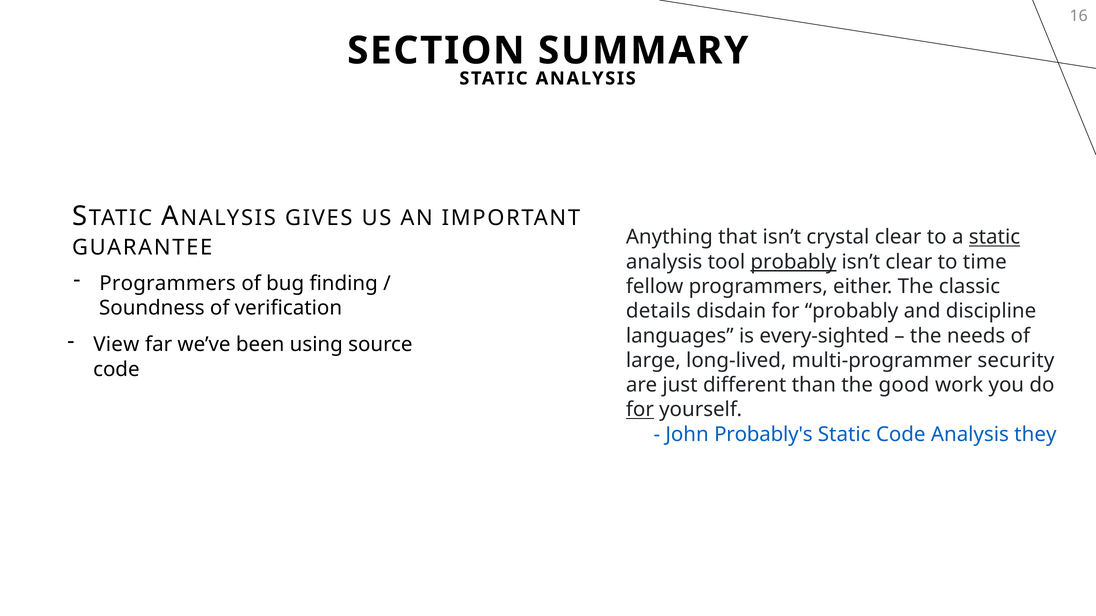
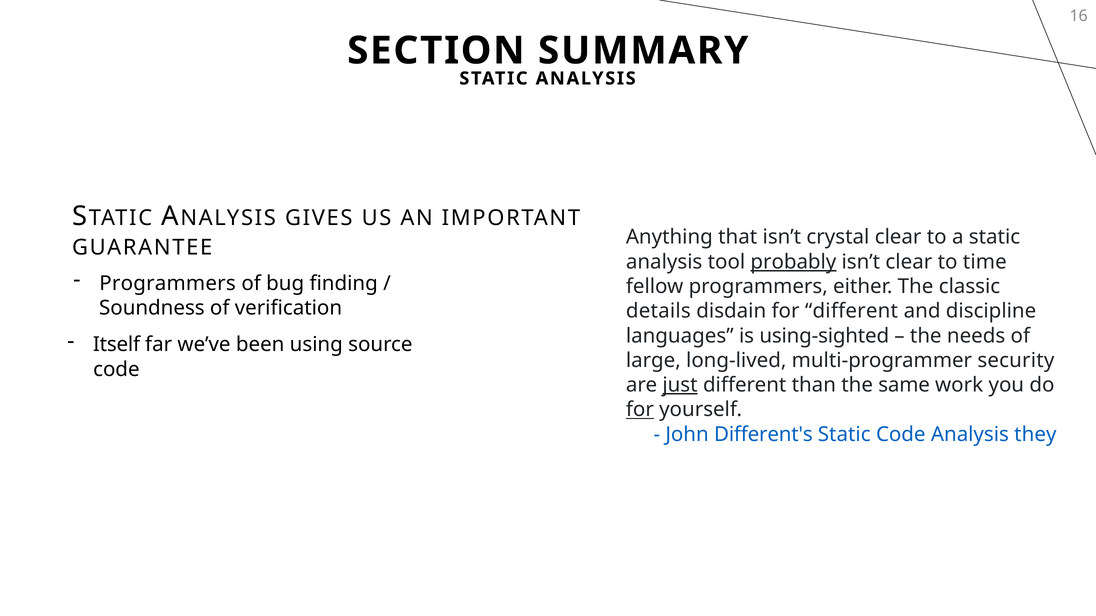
static underline: present -> none (995, 237)
for probably: probably -> different (851, 311)
every-sighted: every-sighted -> using-sighted (824, 336)
View: View -> Itself (117, 345)
just underline: none -> present (680, 385)
good: good -> same (904, 385)
Probably's: Probably's -> Different's (763, 435)
